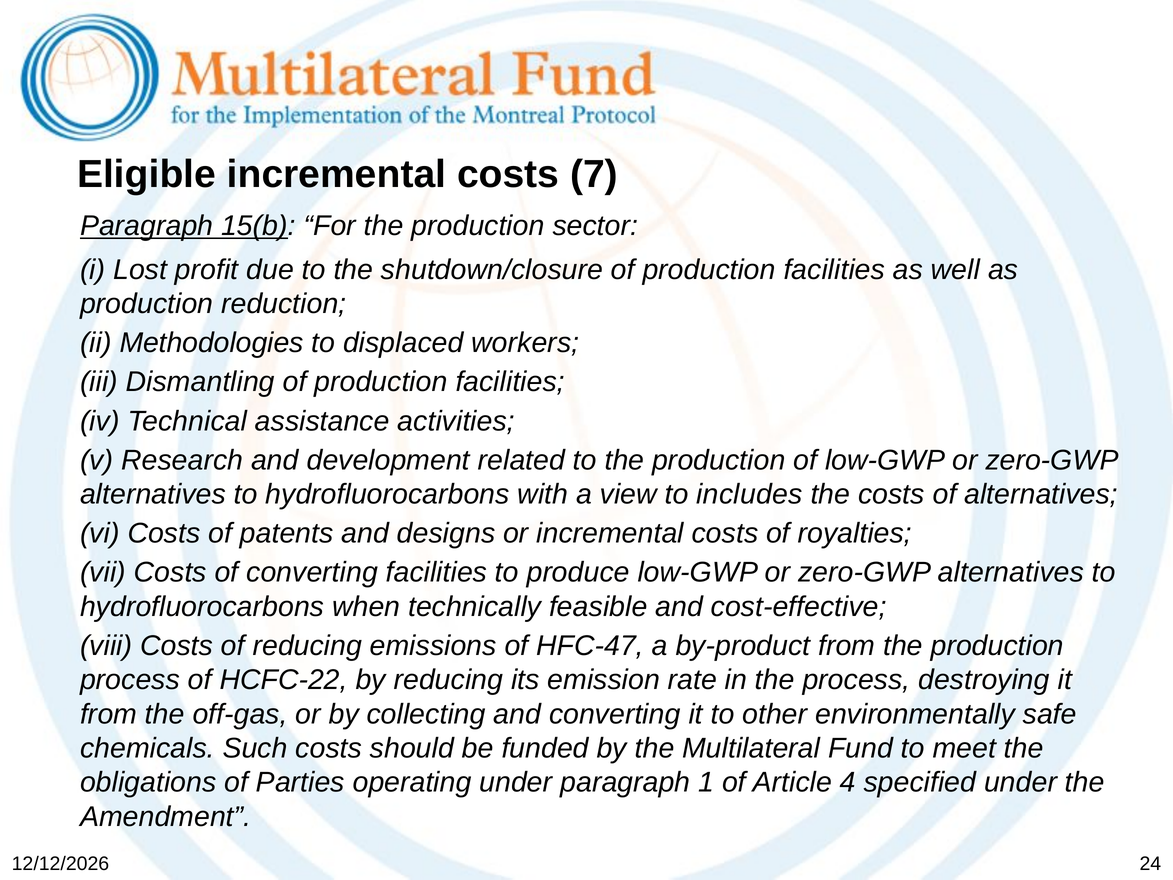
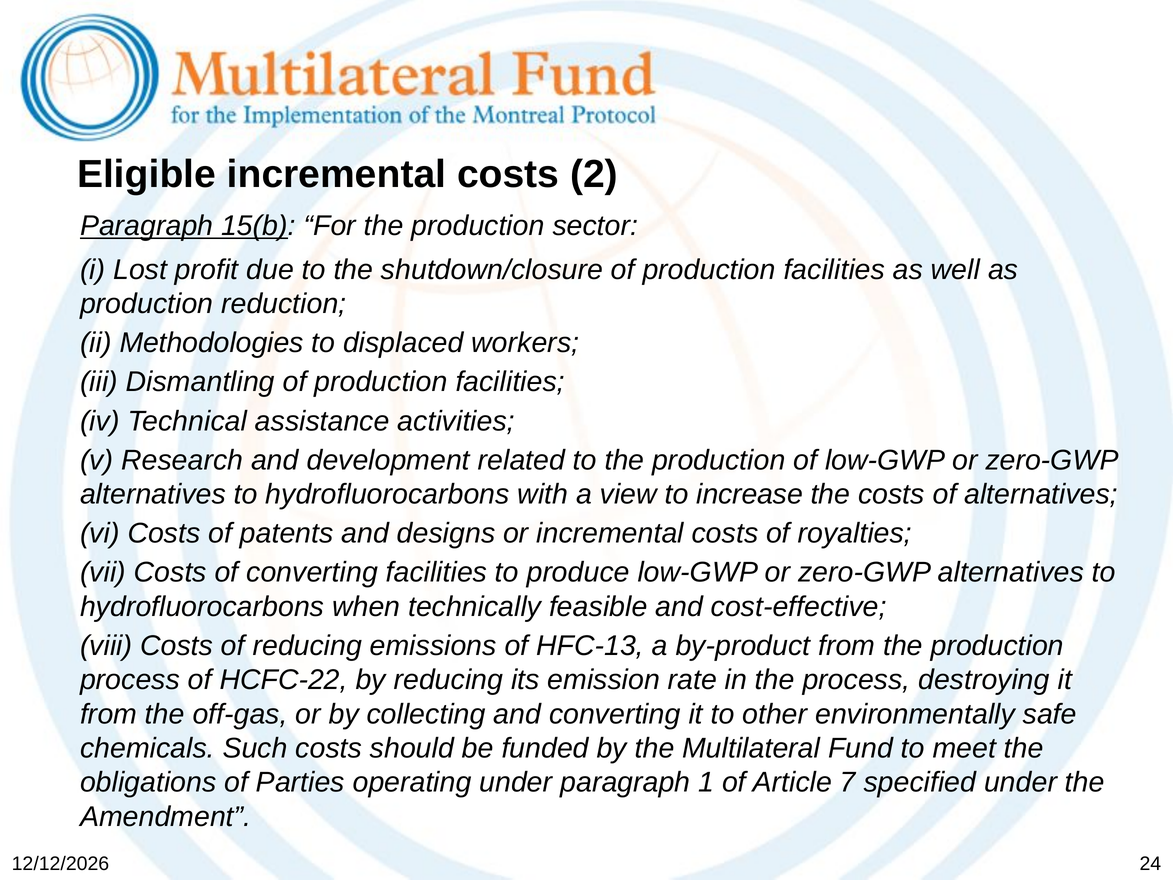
7: 7 -> 2 (594, 174)
includes: includes -> increase (750, 494)
HFC-47: HFC-47 -> HFC-13 (590, 646)
4: 4 -> 7 (848, 782)
